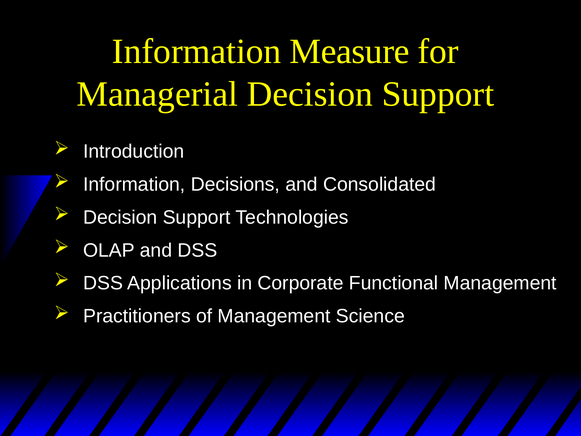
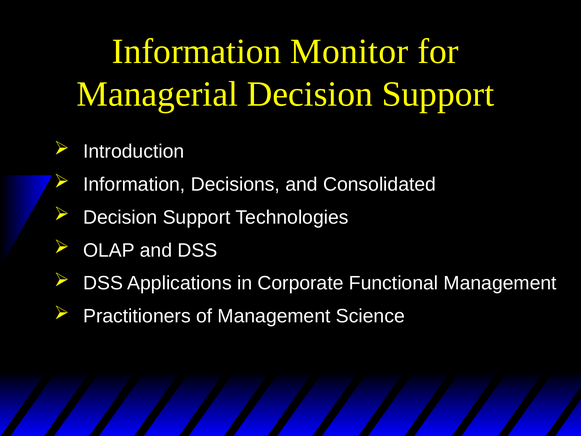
Measure: Measure -> Monitor (349, 51)
